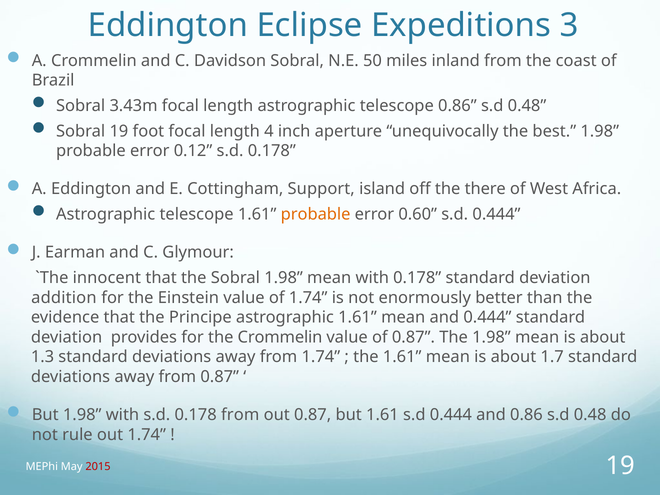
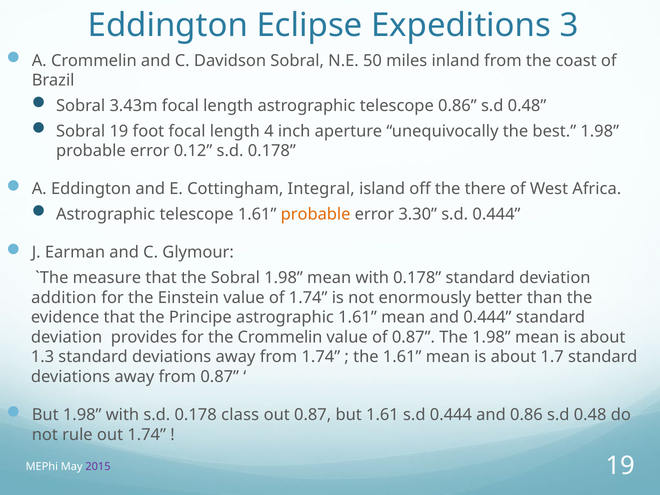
Support: Support -> Integral (321, 189)
0.60: 0.60 -> 3.30 (418, 214)
innocent: innocent -> measure (107, 278)
0.178 from: from -> class (240, 415)
2015 colour: red -> purple (98, 467)
